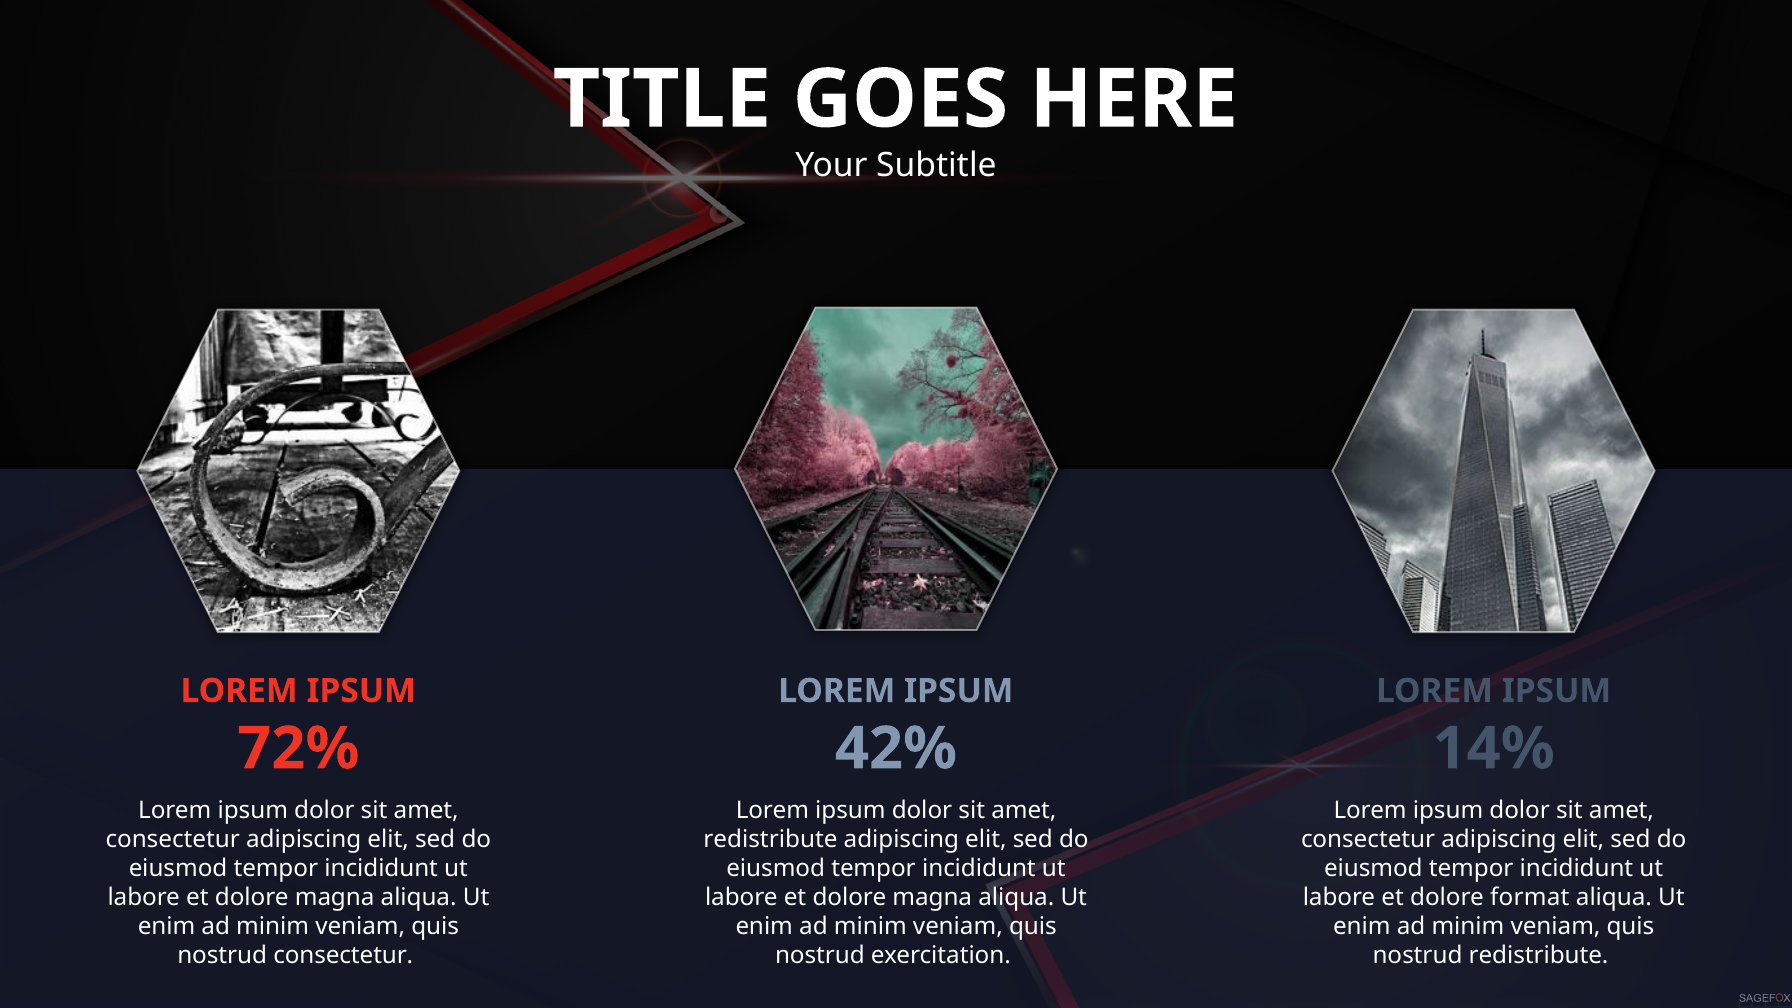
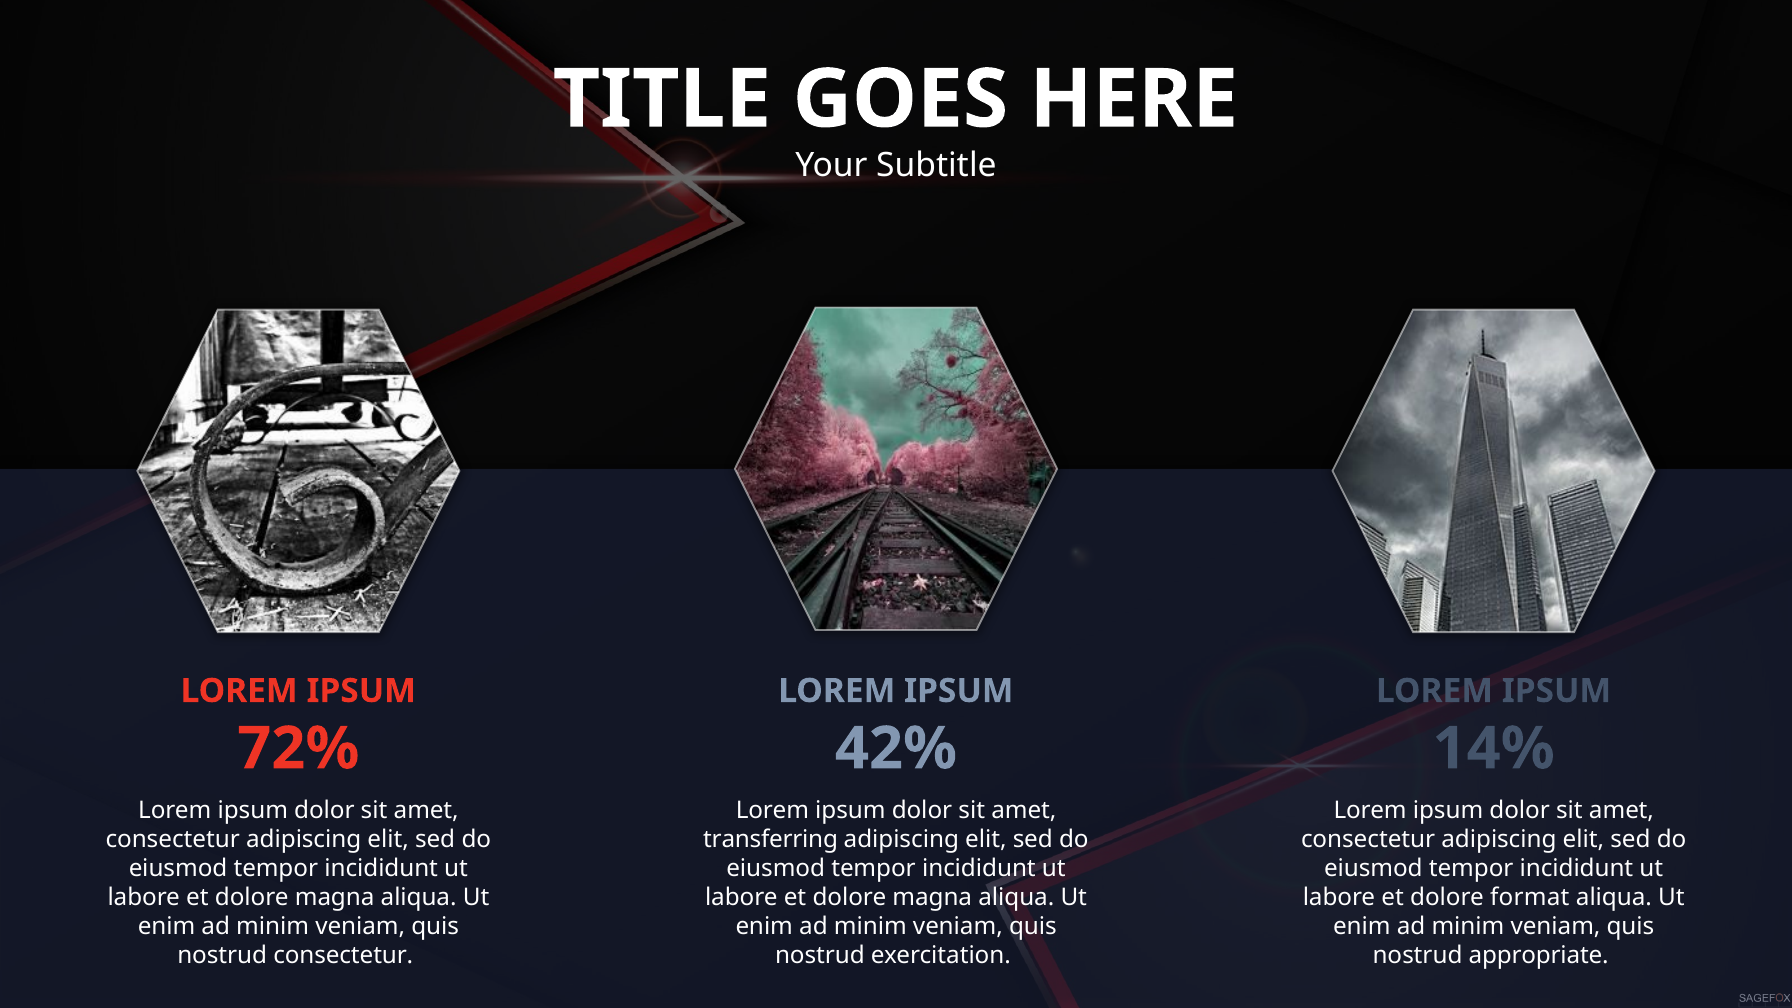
redistribute: redistribute -> transferring (771, 839)
nostrud redistribute: redistribute -> appropriate (1539, 956)
